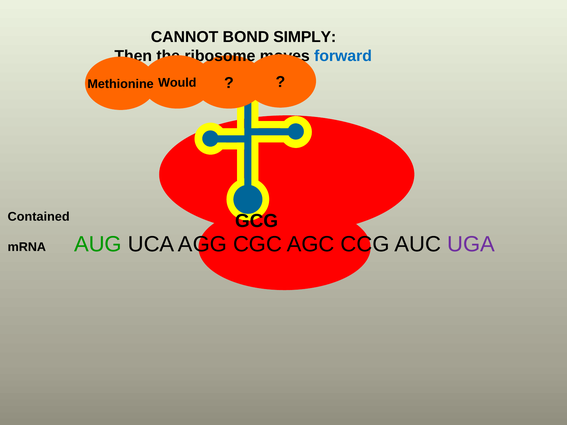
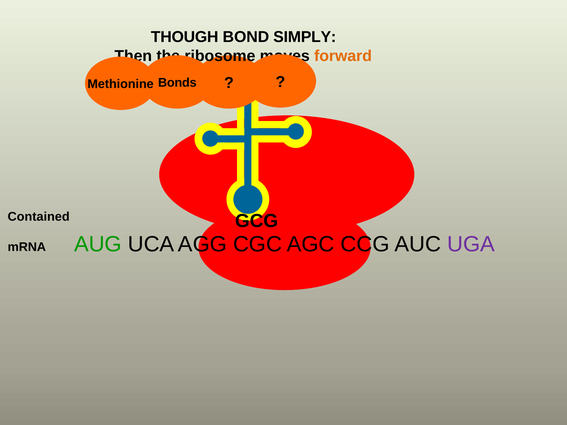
CANNOT: CANNOT -> THOUGH (185, 37)
forward colour: blue -> orange (343, 56)
Would: Would -> Bonds (177, 83)
